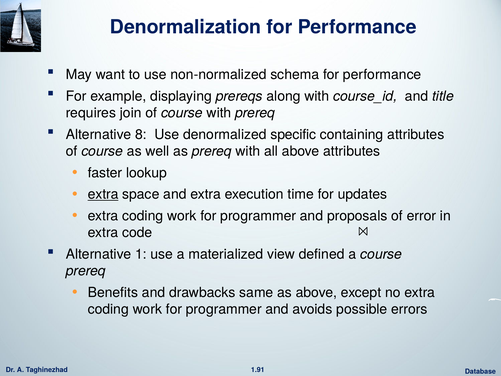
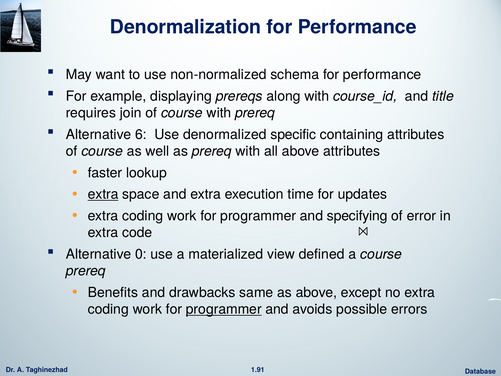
8: 8 -> 6 (141, 134)
proposals: proposals -> specifying (357, 216)
1: 1 -> 0 (141, 254)
programmer underline: none -> present (224, 309)
